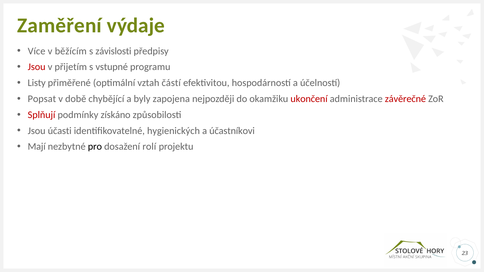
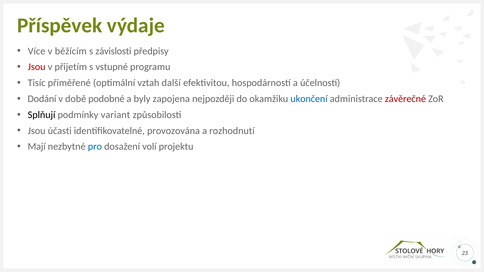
Zaměření: Zaměření -> Příspěvek (60, 26)
Listy: Listy -> Tisíc (37, 83)
částí: částí -> další (171, 83)
Popsat: Popsat -> Dodání (42, 99)
chybějící: chybějící -> podobné (106, 99)
ukončení colour: red -> blue (309, 99)
Splňují colour: red -> black (42, 115)
získáno: získáno -> variant (115, 115)
hygienických: hygienických -> provozována (174, 131)
účastníkovi: účastníkovi -> rozhodnutí (232, 131)
pro colour: black -> blue (95, 147)
rolí: rolí -> volí (149, 147)
